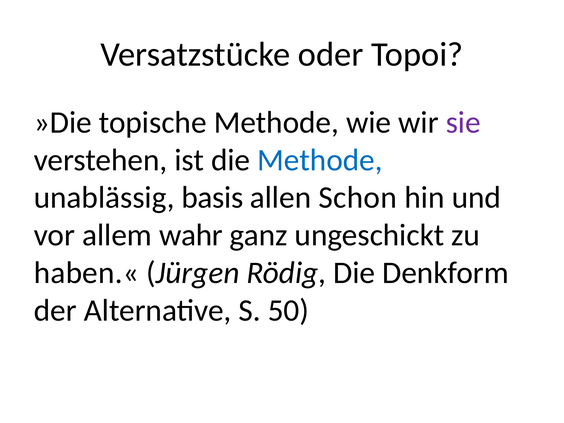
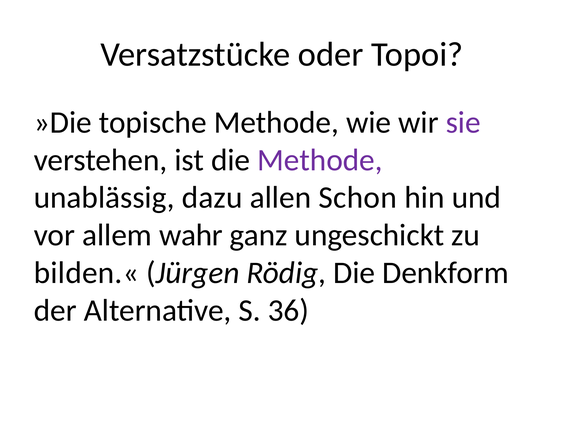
Methode colour: blue -> purple (320, 160)
basis: basis -> dazu (212, 198)
haben.«: haben.« -> bilden.« (86, 273)
50: 50 -> 36 (288, 310)
